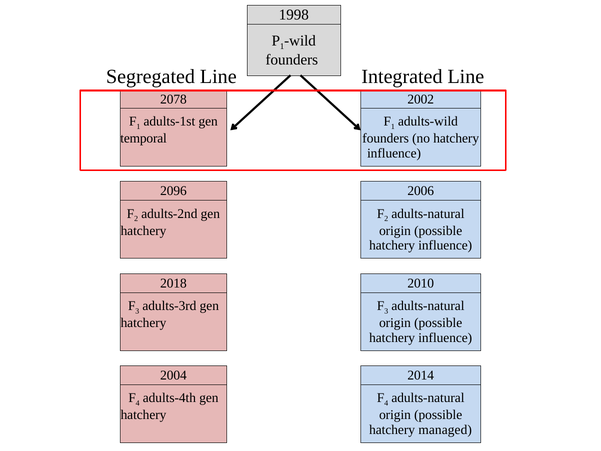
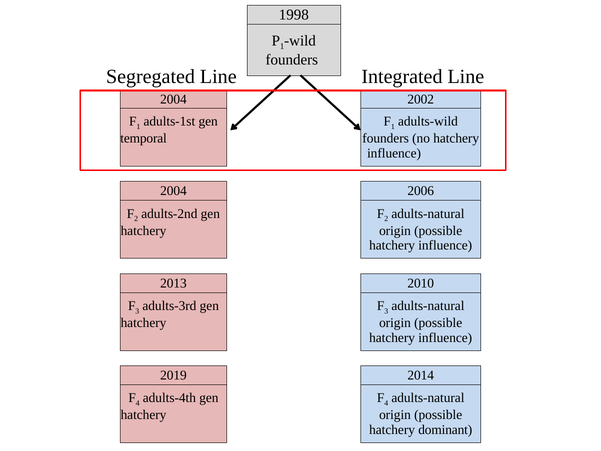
2078: 2078 -> 2004 (173, 99)
2096: 2096 -> 2004 (173, 191)
2018: 2018 -> 2013 (173, 283)
2004: 2004 -> 2019 (173, 375)
managed: managed -> dominant (445, 430)
